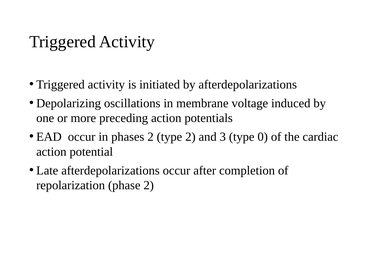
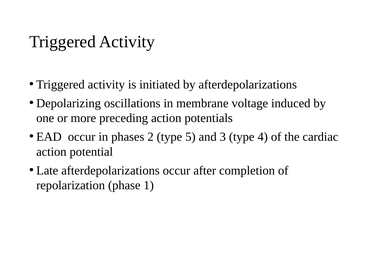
type 2: 2 -> 5 (190, 137)
0: 0 -> 4 (263, 137)
phase 2: 2 -> 1 (149, 185)
